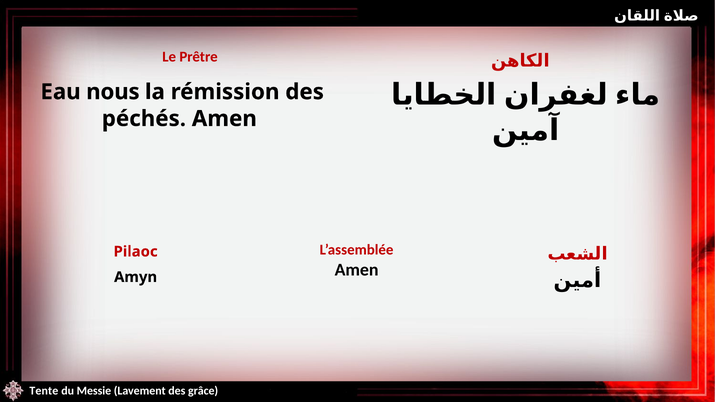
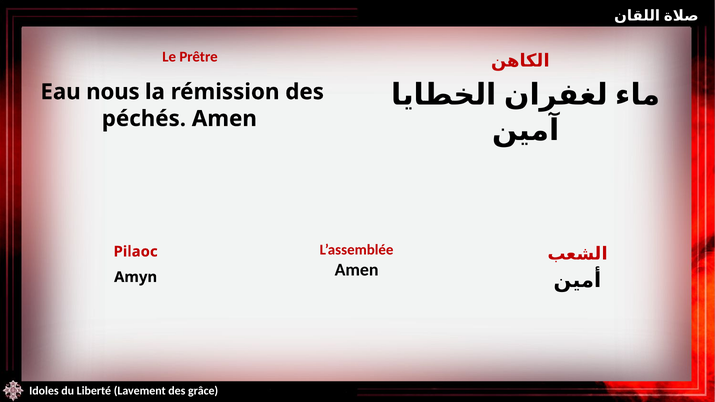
Tente: Tente -> Idoles (44, 391)
Messie: Messie -> Liberté (94, 391)
